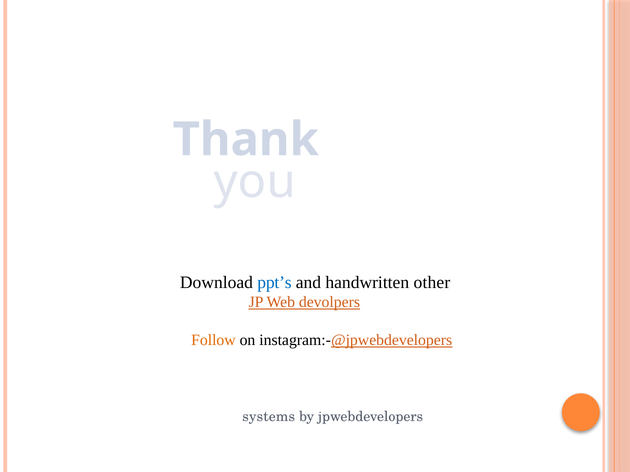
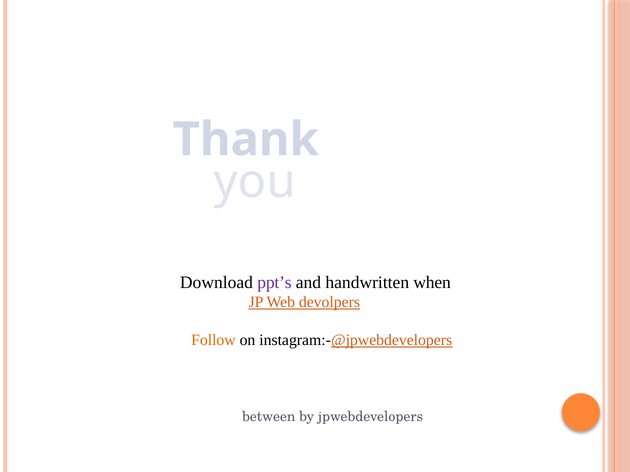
ppt’s colour: blue -> purple (274, 283)
other: other -> when (432, 283)
systems: systems -> between (269, 417)
